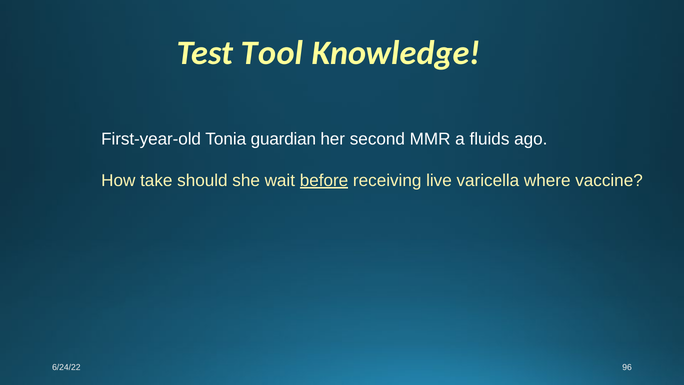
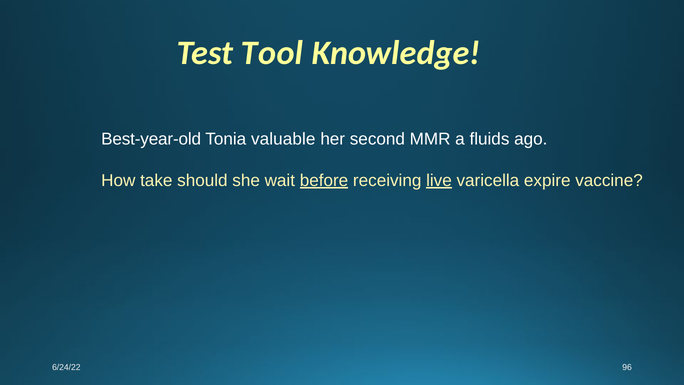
First-year-old: First-year-old -> Best-year-old (151, 139)
guardian: guardian -> valuable (283, 139)
live underline: none -> present (439, 180)
where: where -> expire (547, 180)
